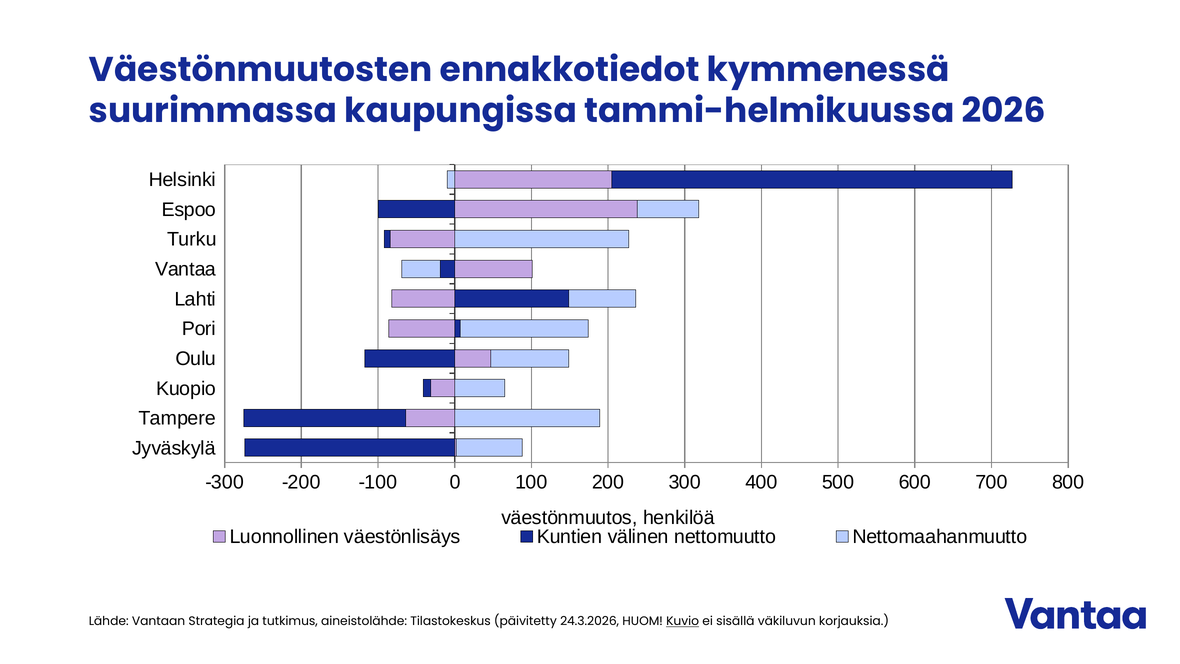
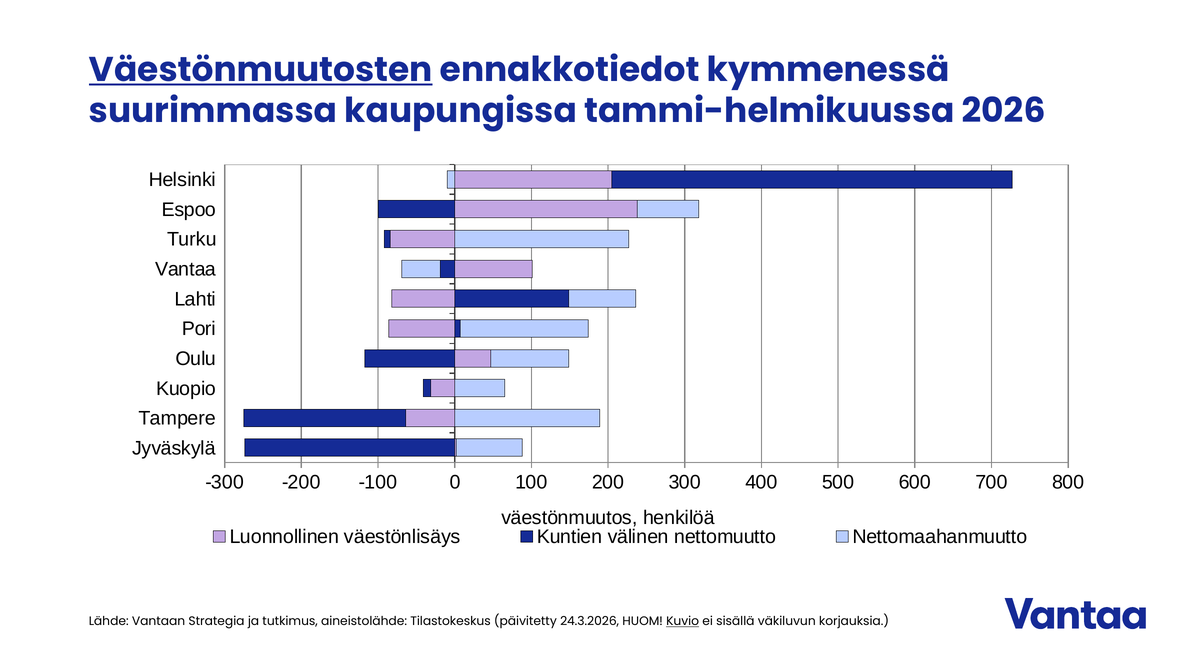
Väestönmuutosten underline: none -> present (261, 70)
